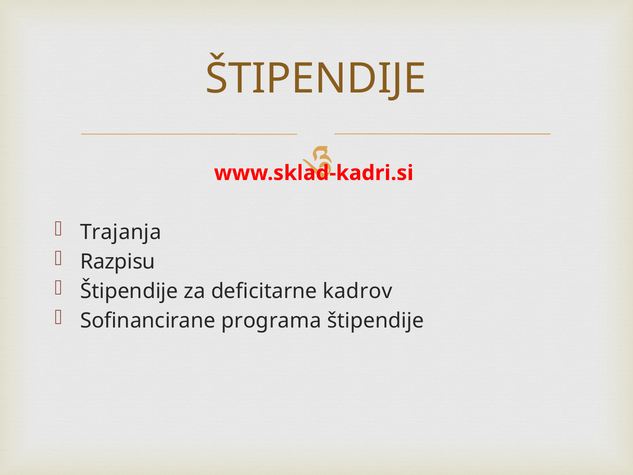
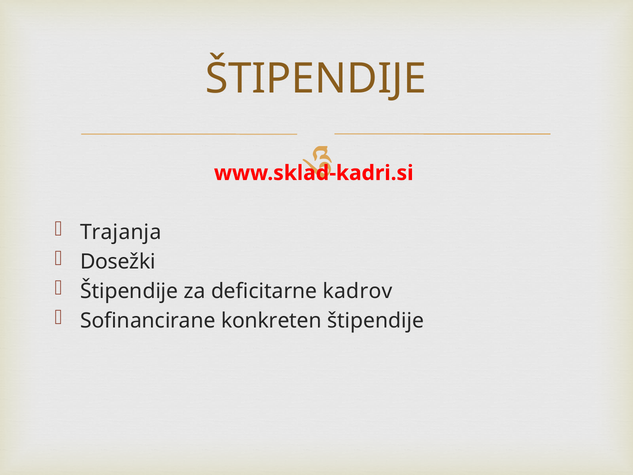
Razpisu: Razpisu -> Dosežki (118, 262)
programa: programa -> konkreten (271, 321)
